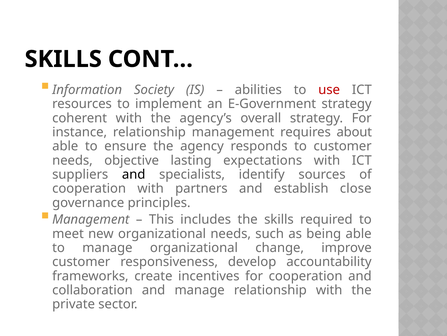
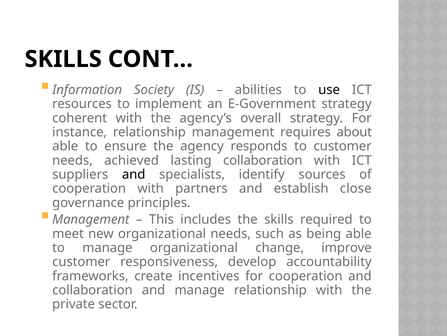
use colour: red -> black (329, 90)
objective: objective -> achieved (132, 160)
lasting expectations: expectations -> collaboration (263, 160)
